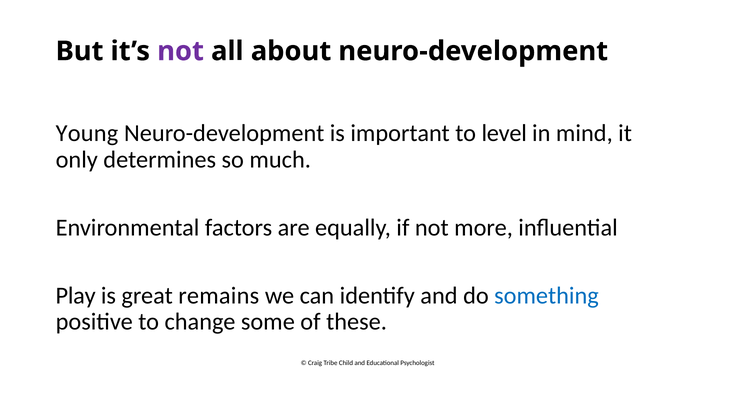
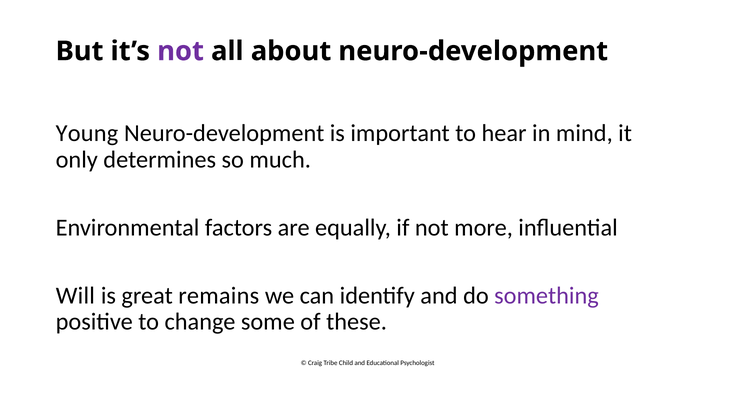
level: level -> hear (504, 133)
Play: Play -> Will (75, 295)
something colour: blue -> purple (546, 295)
